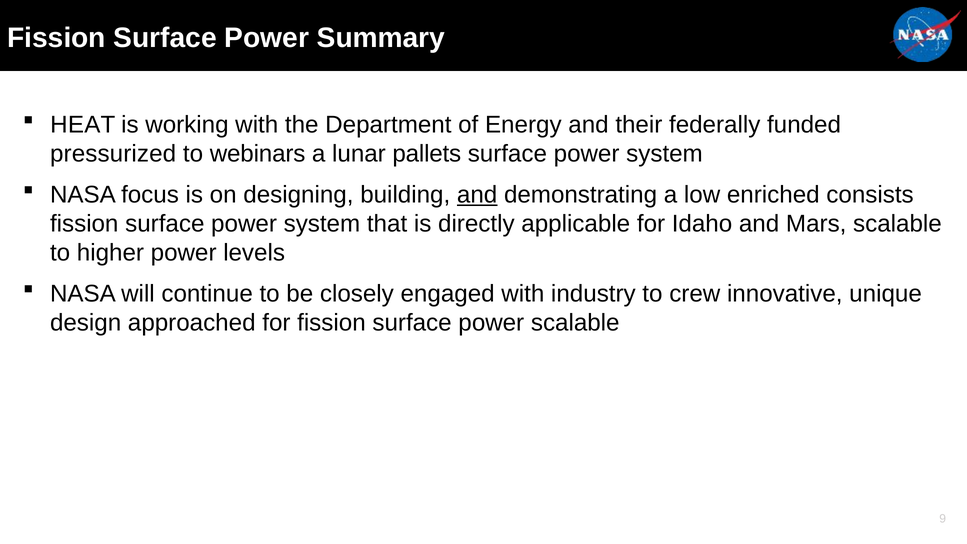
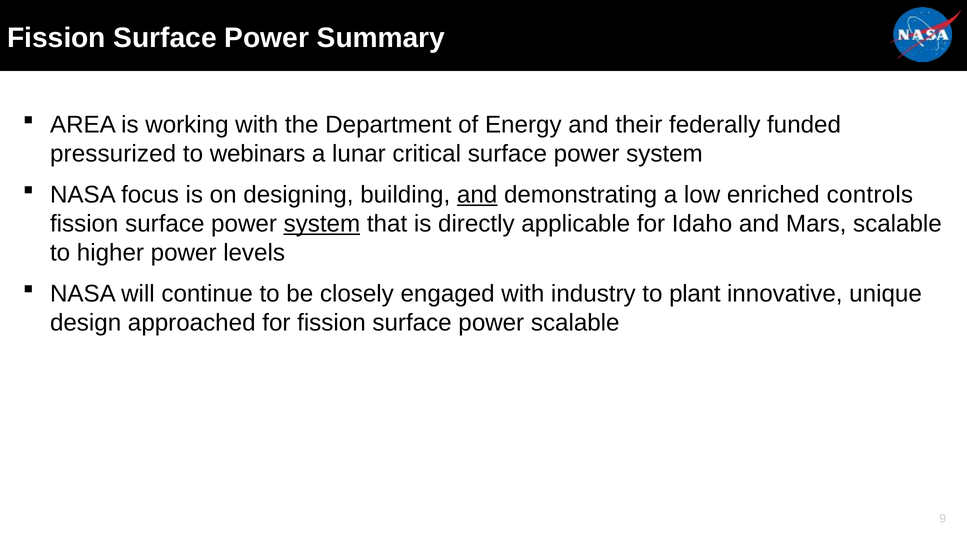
HEAT: HEAT -> AREA (83, 125)
pallets: pallets -> critical (427, 154)
consists: consists -> controls (870, 195)
system underline: none -> present (322, 224)
crew: crew -> plant (695, 294)
